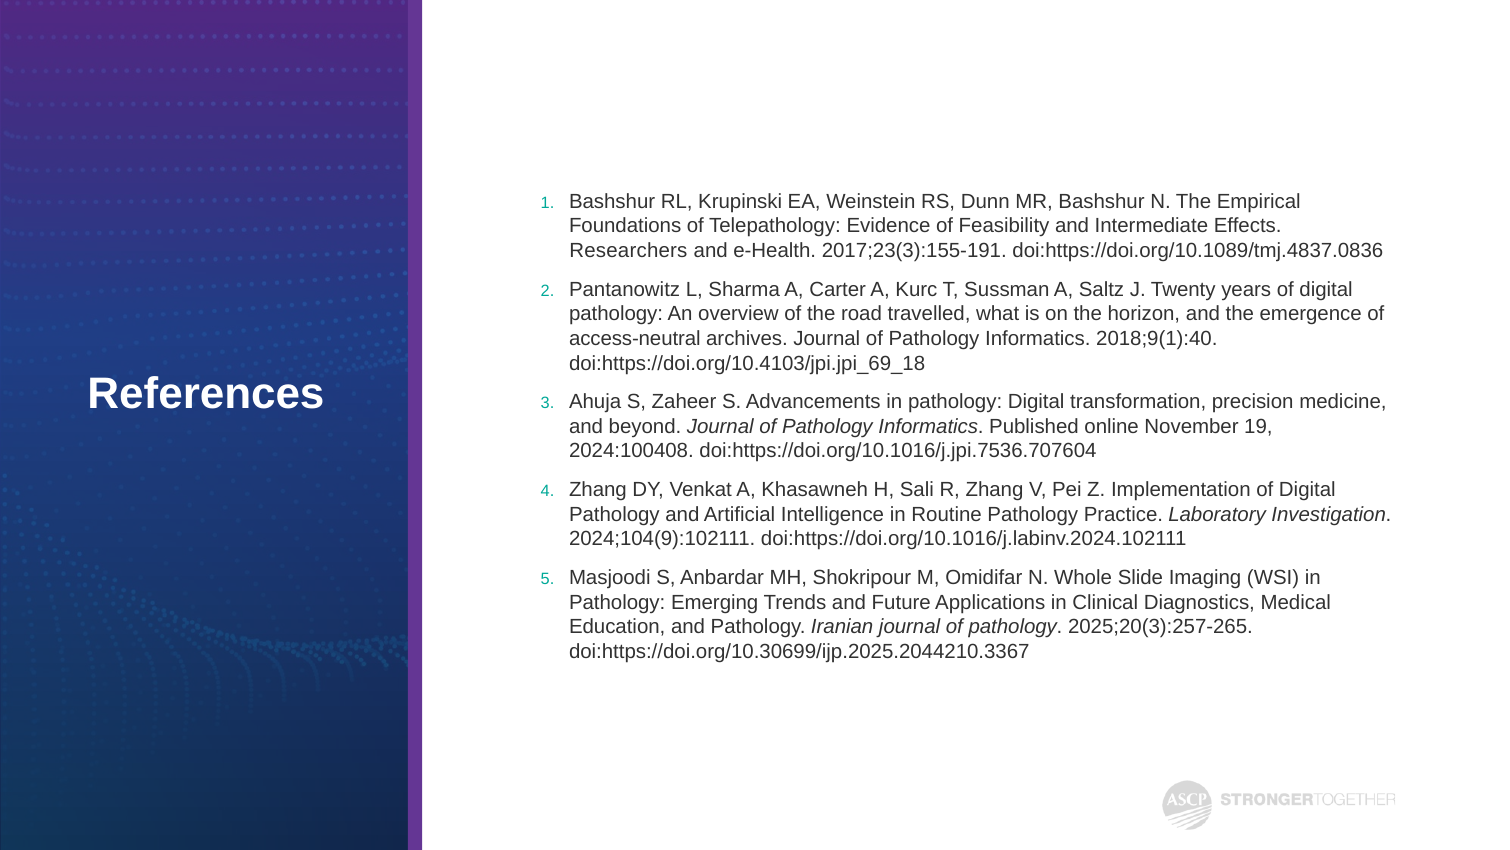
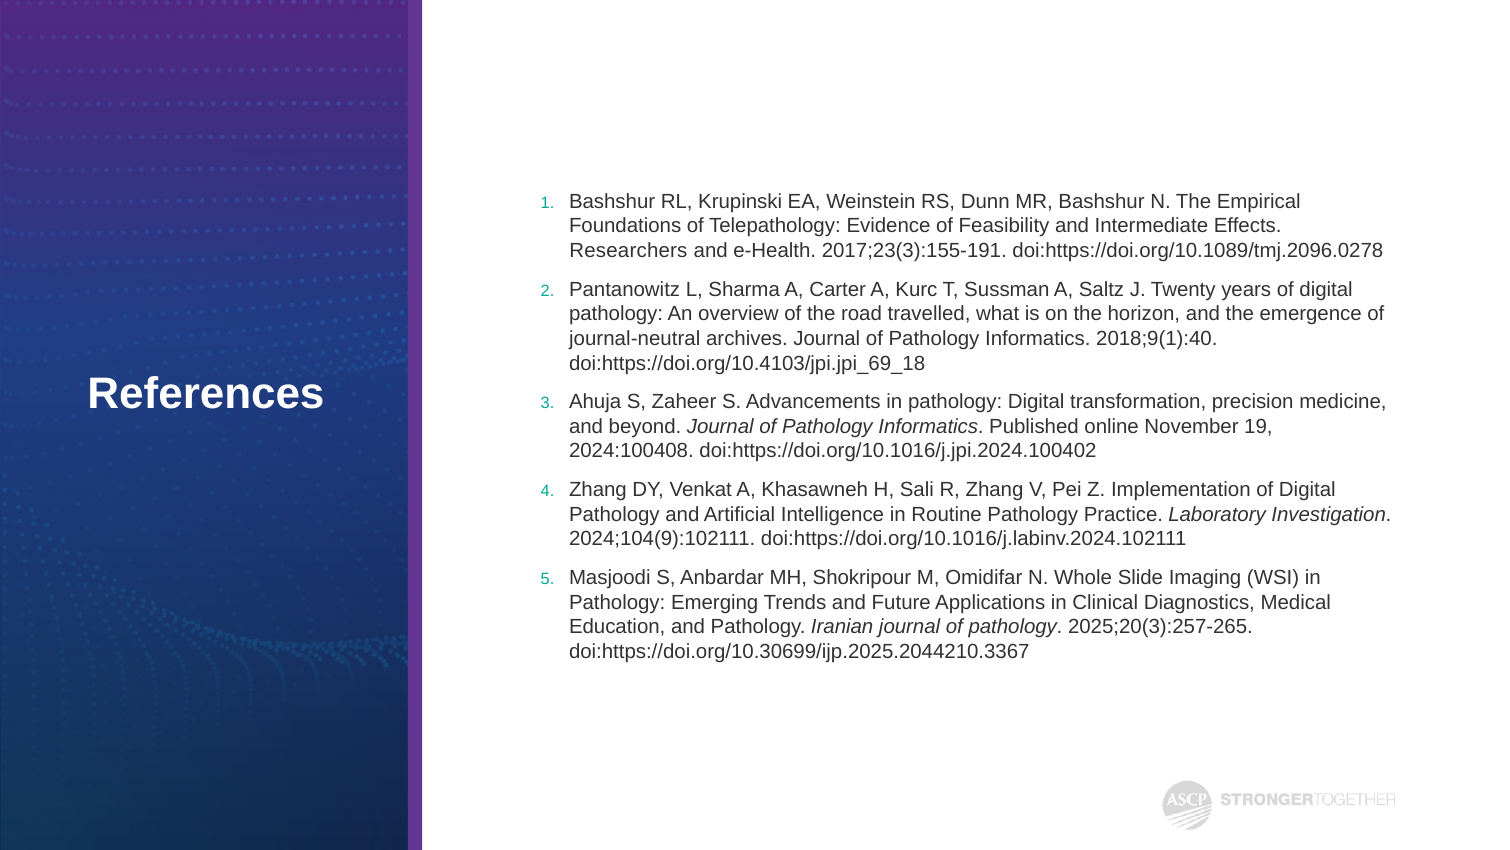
doi:https://doi.org/10.1089/tmj.4837.0836: doi:https://doi.org/10.1089/tmj.4837.0836 -> doi:https://doi.org/10.1089/tmj.2096.0278 (1198, 251)
access-neutral: access-neutral -> journal-neutral (635, 338)
doi:https://doi.org/10.1016/j.jpi.7536.707604: doi:https://doi.org/10.1016/j.jpi.7536.707604 -> doi:https://doi.org/10.1016/j.jpi.2024.100402 (898, 451)
